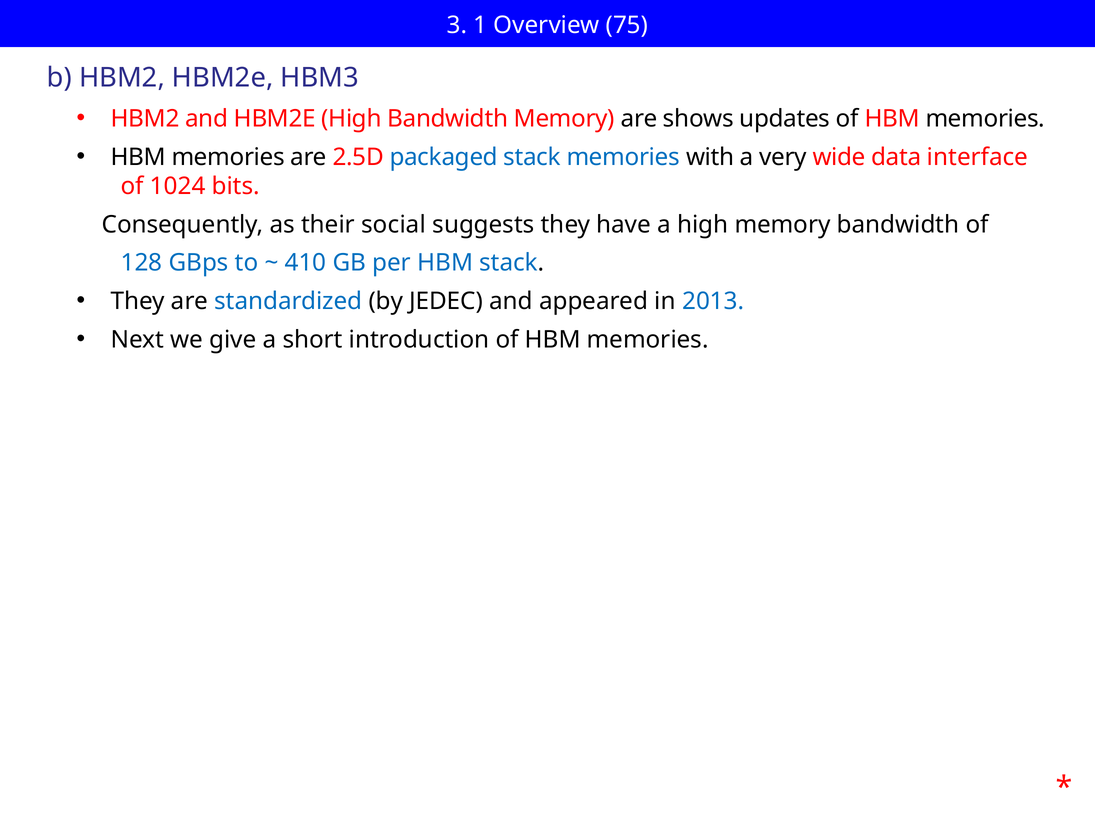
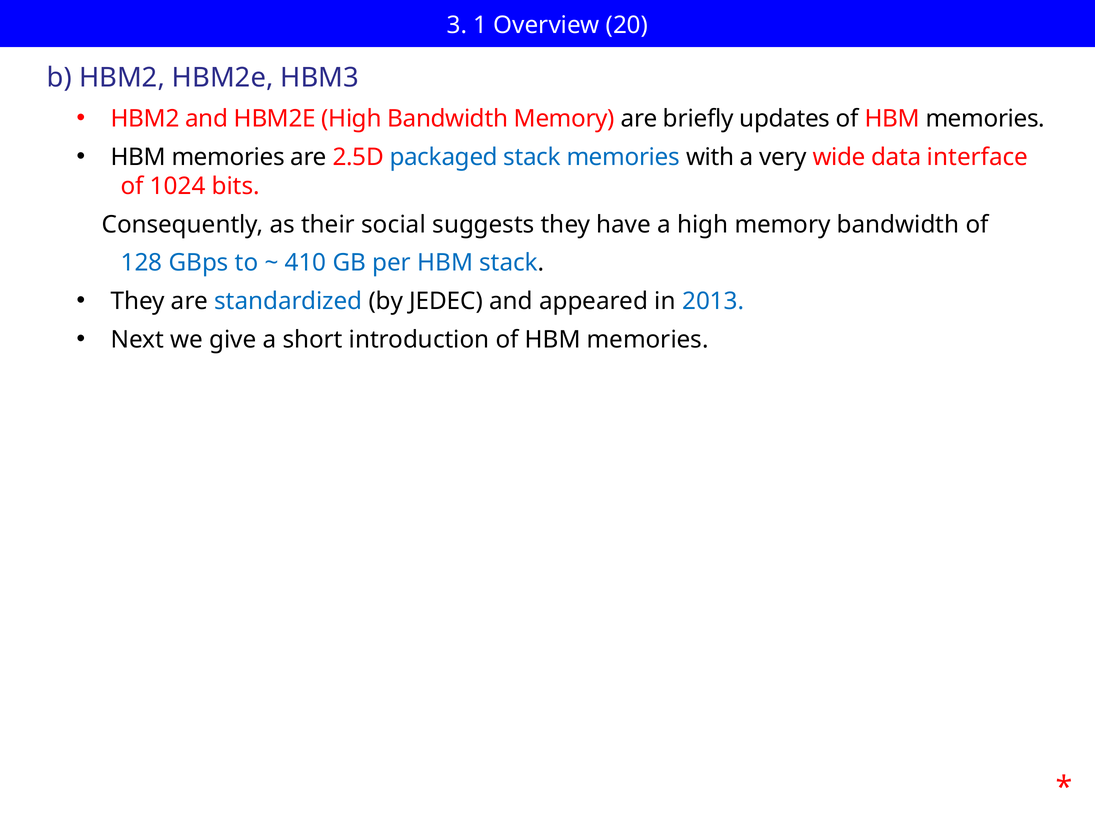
75: 75 -> 20 (627, 25)
shows: shows -> briefly (698, 119)
